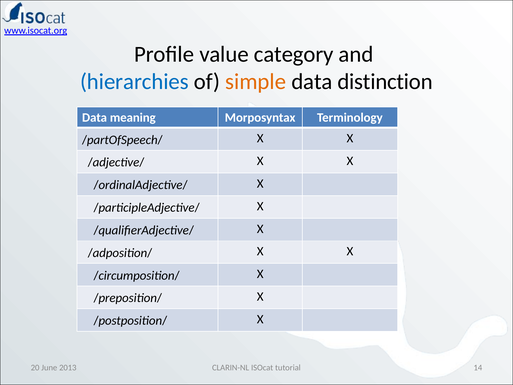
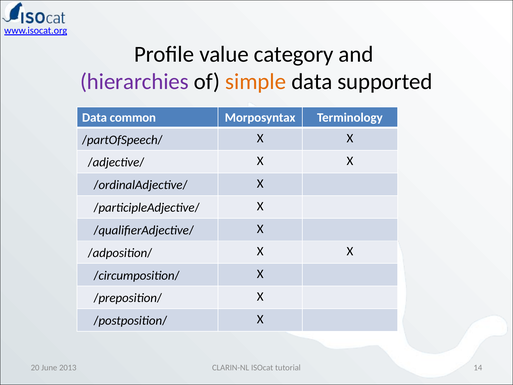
hierarchies colour: blue -> purple (134, 82)
distinction: distinction -> supported (385, 82)
meaning: meaning -> common (133, 117)
